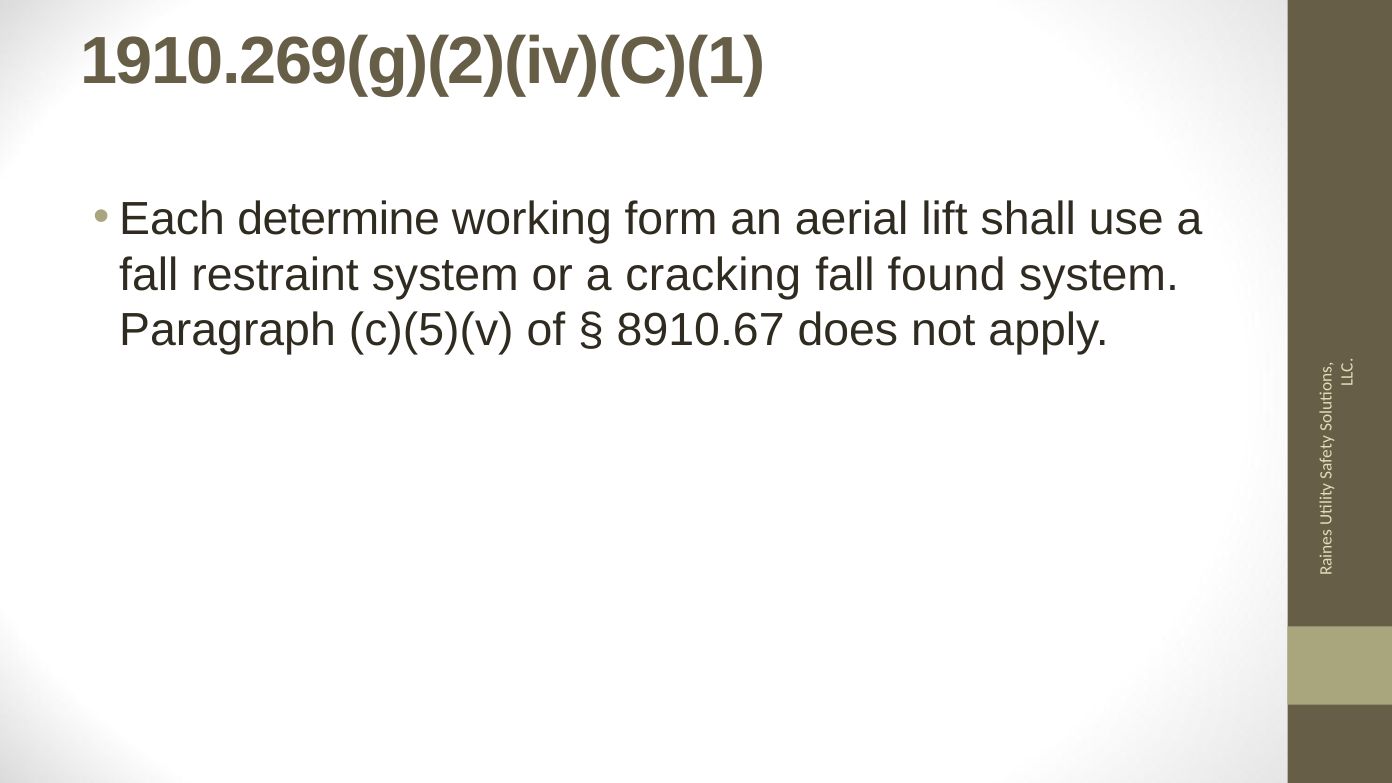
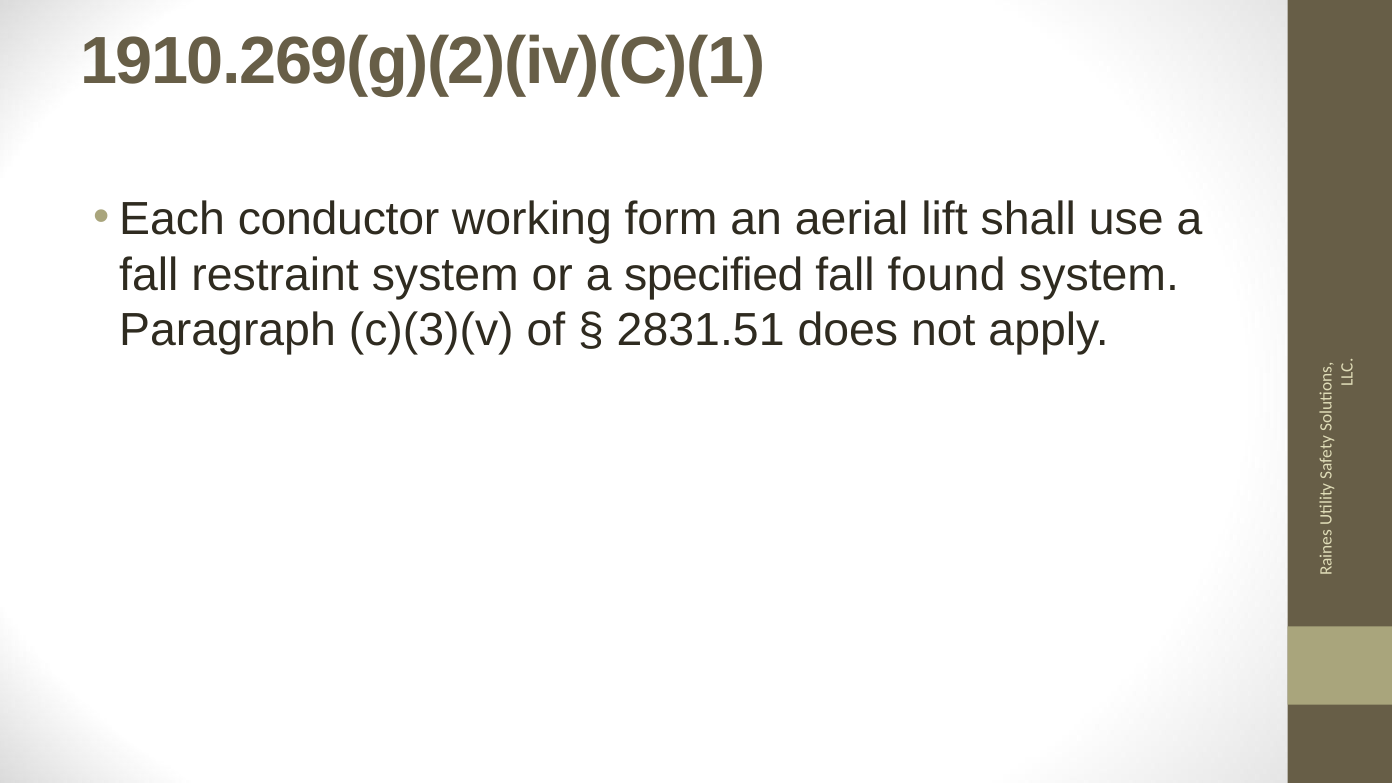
determine: determine -> conductor (339, 219)
cracking: cracking -> specified (714, 275)
c)(5)(v: c)(5)(v -> c)(3)(v (431, 330)
8910.67: 8910.67 -> 2831.51 (701, 330)
